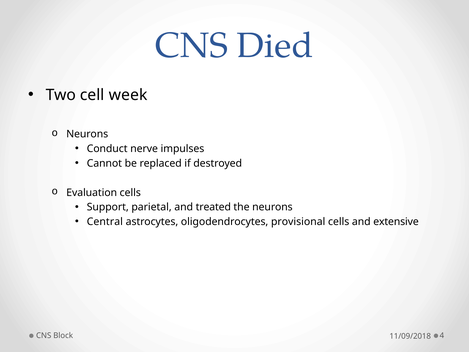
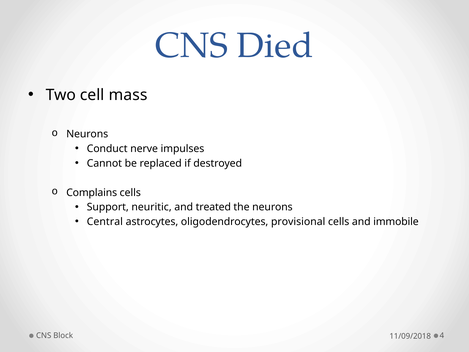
week: week -> mass (128, 95)
Evaluation: Evaluation -> Complains (92, 192)
parietal: parietal -> neuritic (152, 207)
extensive: extensive -> immobile (396, 222)
